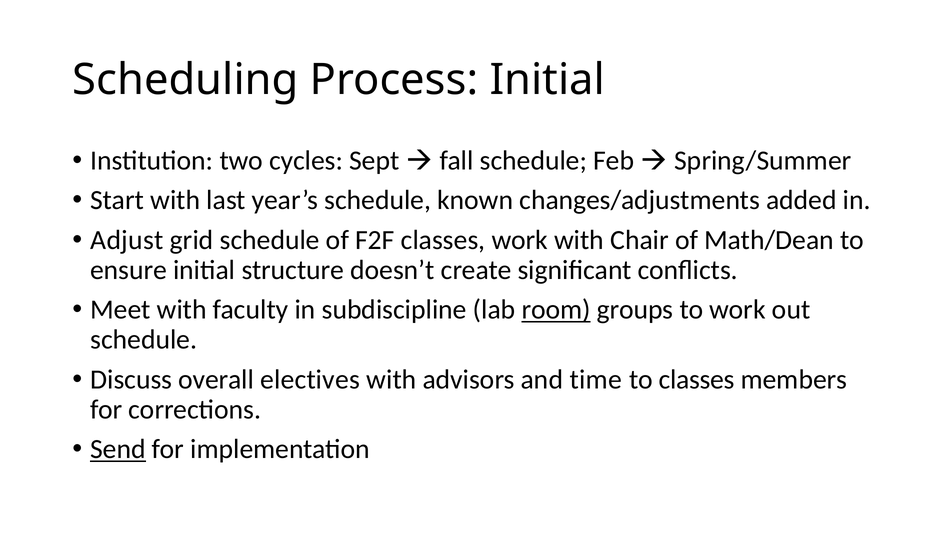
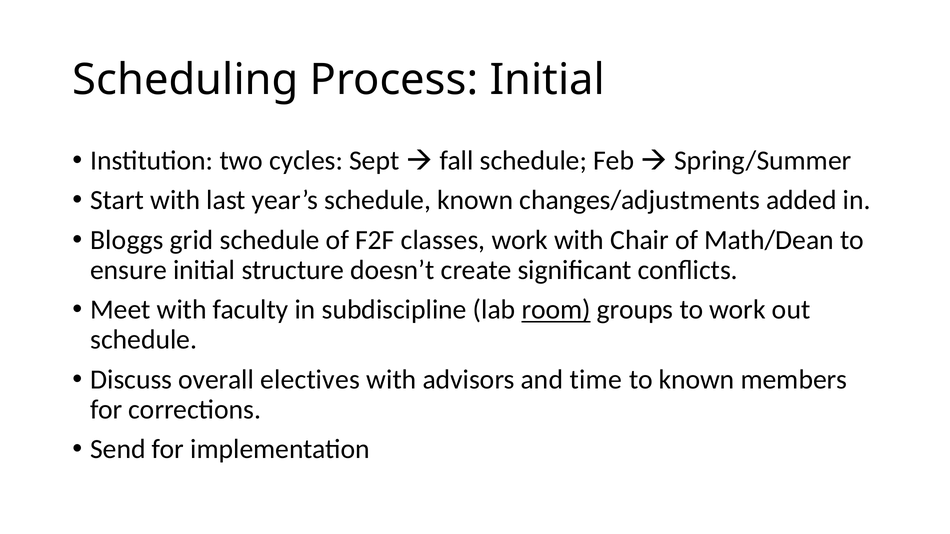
Adjust: Adjust -> Bloggs (127, 240)
to classes: classes -> known (697, 380)
Send underline: present -> none (118, 450)
